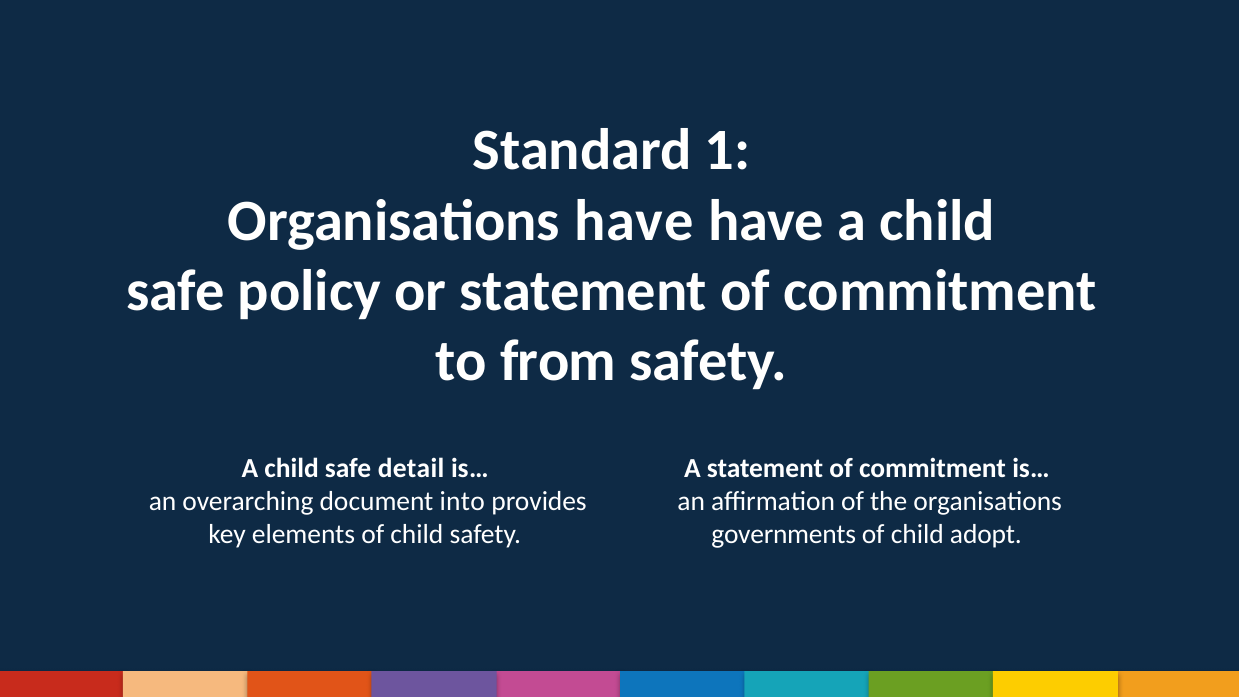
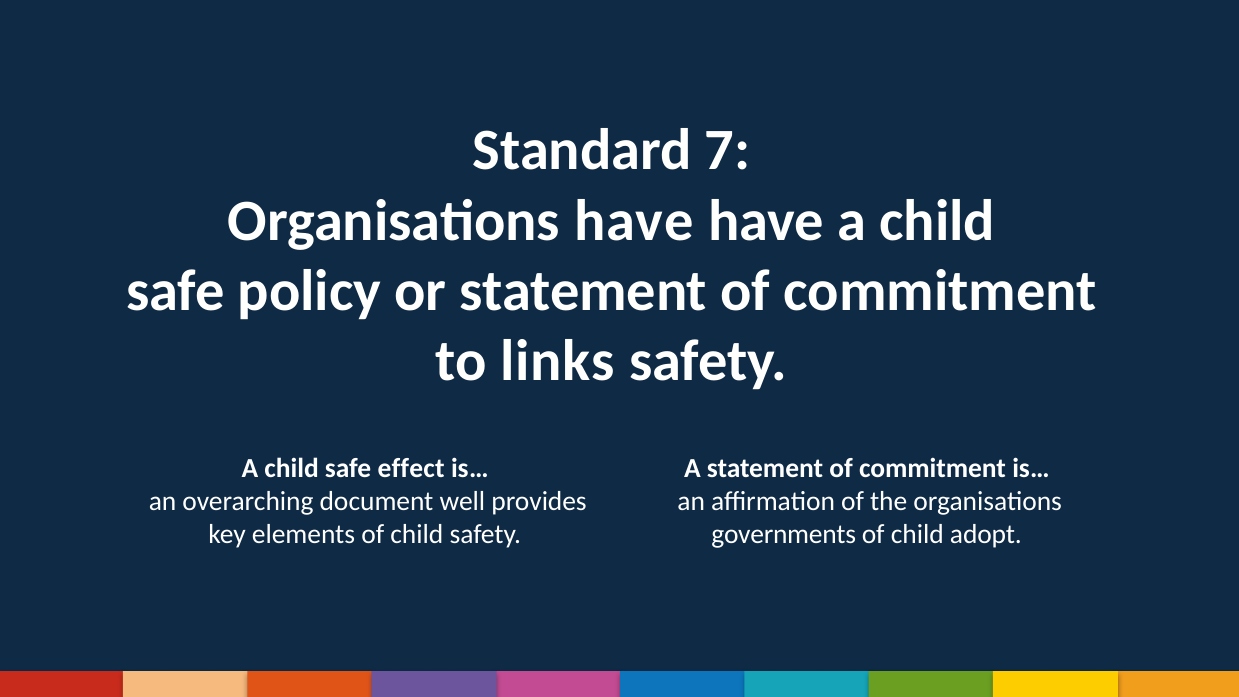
1: 1 -> 7 (728, 151)
from: from -> links (558, 361)
detail: detail -> effect (411, 468)
into: into -> well (462, 501)
